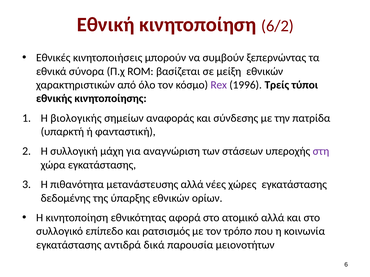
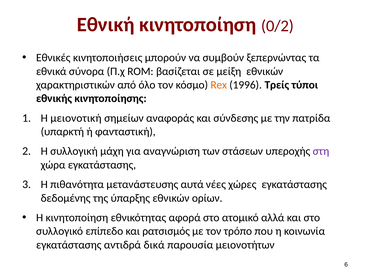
6/2: 6/2 -> 0/2 (277, 26)
Rex colour: purple -> orange (219, 85)
βιολογικής: βιολογικής -> μειονοτική (76, 118)
μετανάστευσης αλλά: αλλά -> αυτά (192, 185)
